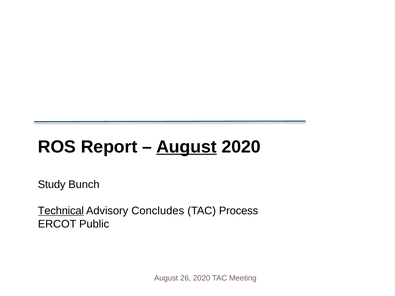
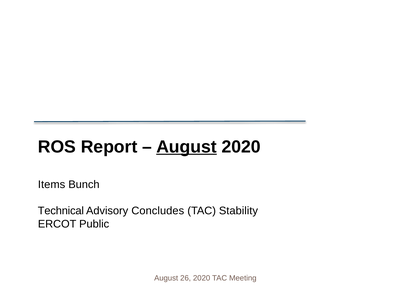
Study: Study -> Items (52, 185)
Technical underline: present -> none (61, 211)
Process: Process -> Stability (238, 211)
